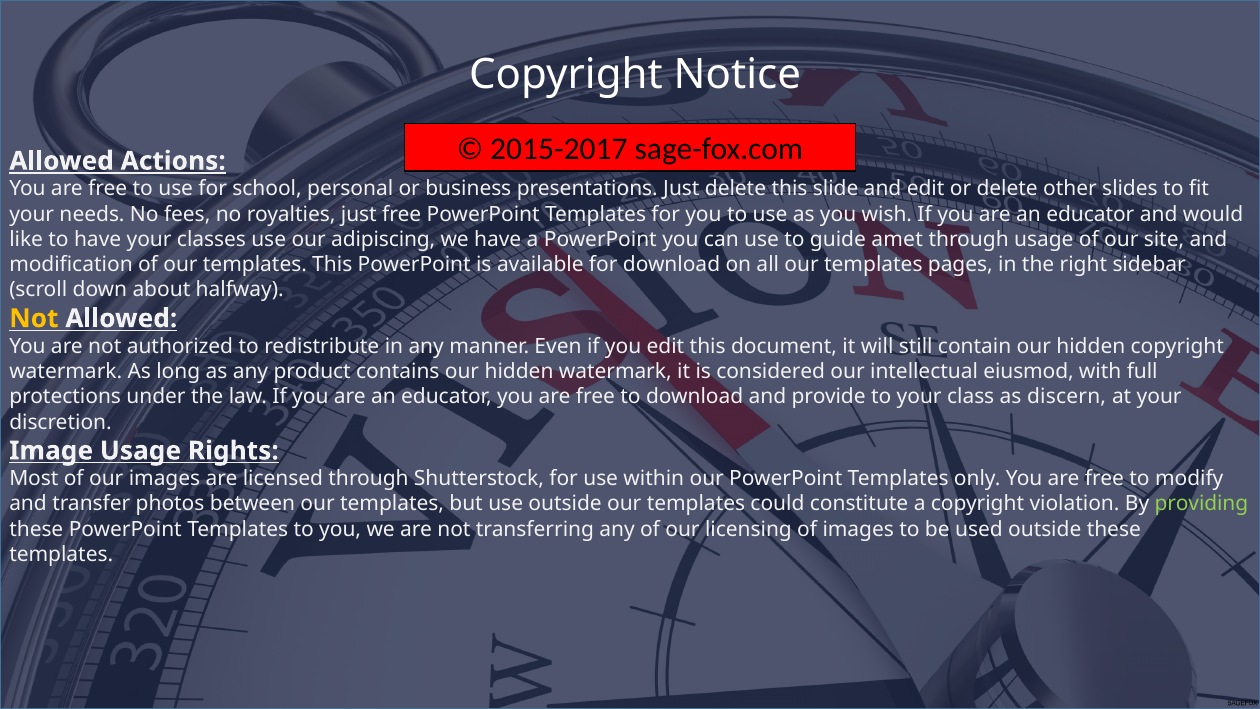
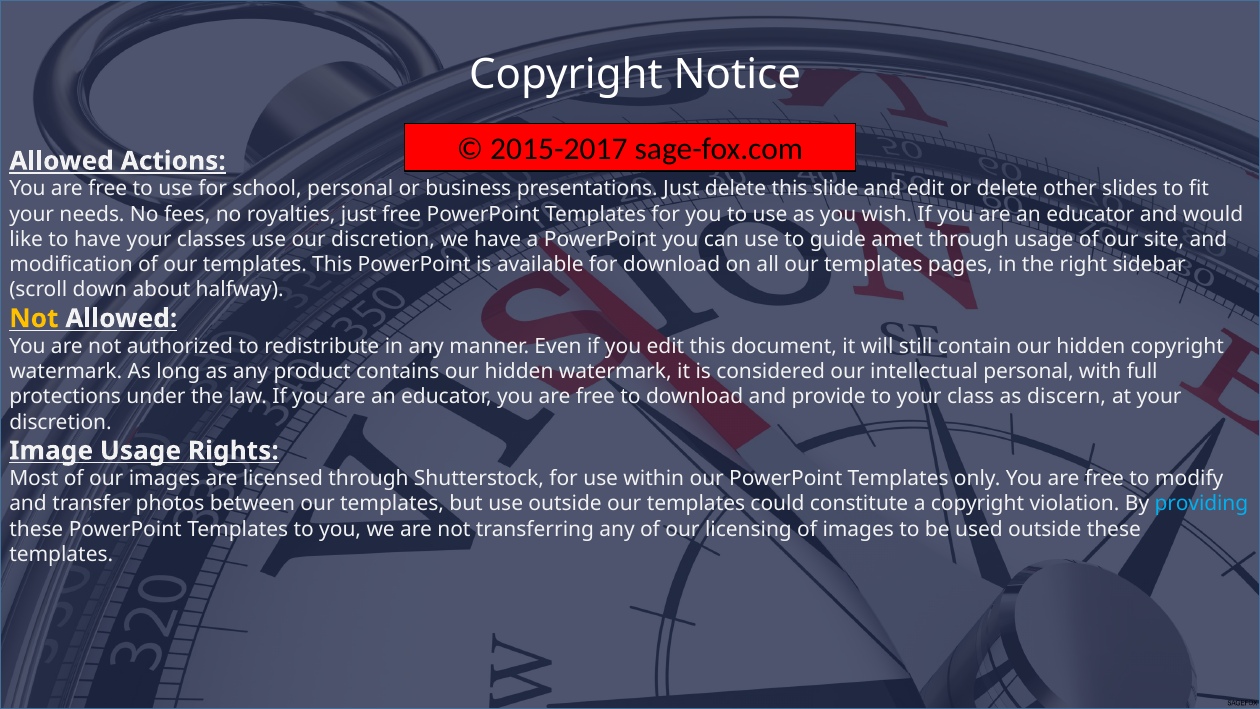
our adipiscing: adipiscing -> discretion (383, 239)
intellectual eiusmod: eiusmod -> personal (1029, 372)
providing colour: light green -> light blue (1201, 504)
